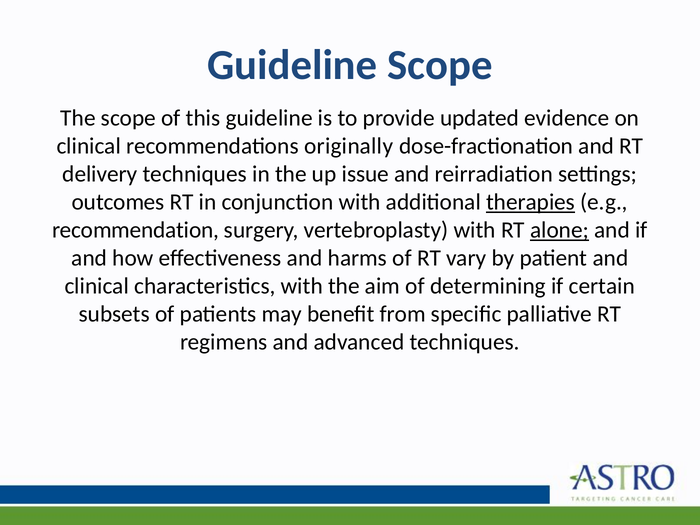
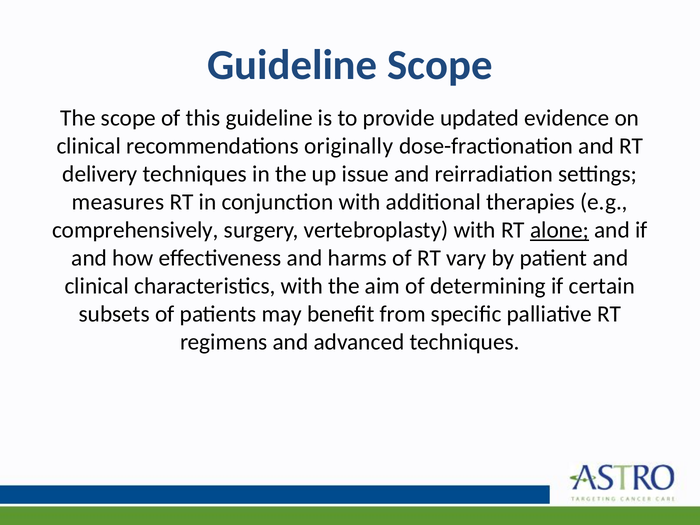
outcomes: outcomes -> measures (118, 202)
therapies underline: present -> none (531, 202)
recommendation: recommendation -> comprehensively (135, 230)
